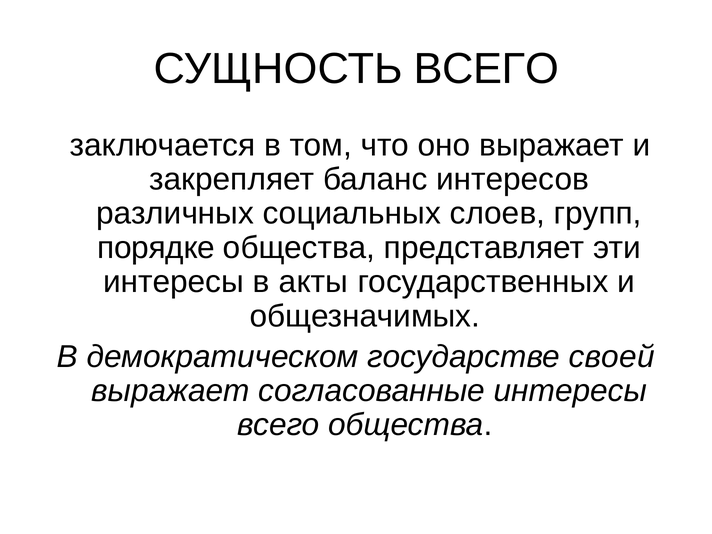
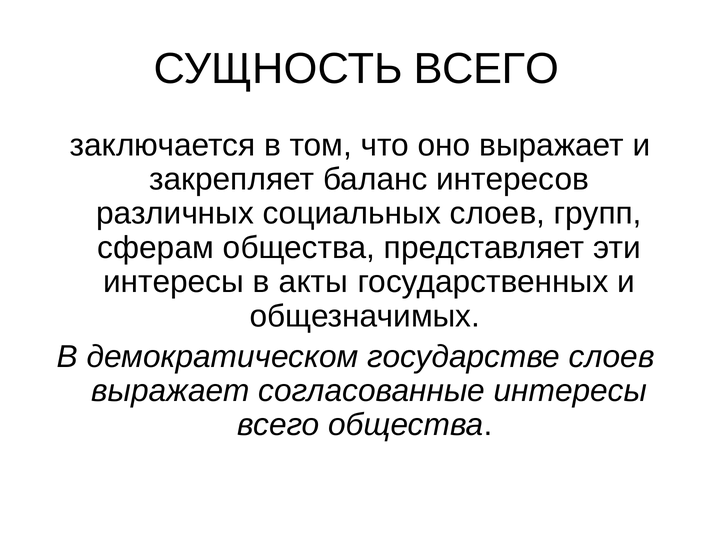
порядке: порядке -> сферам (156, 248)
государстве своей: своей -> слоев (612, 357)
